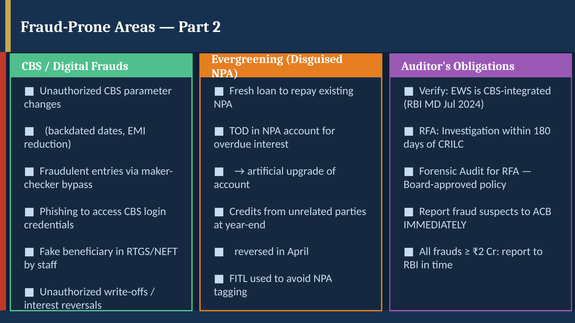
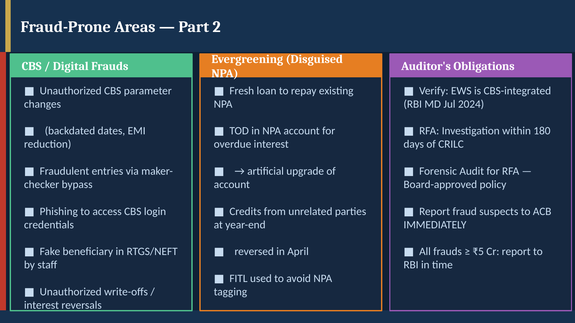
₹2: ₹2 -> ₹5 (478, 252)
